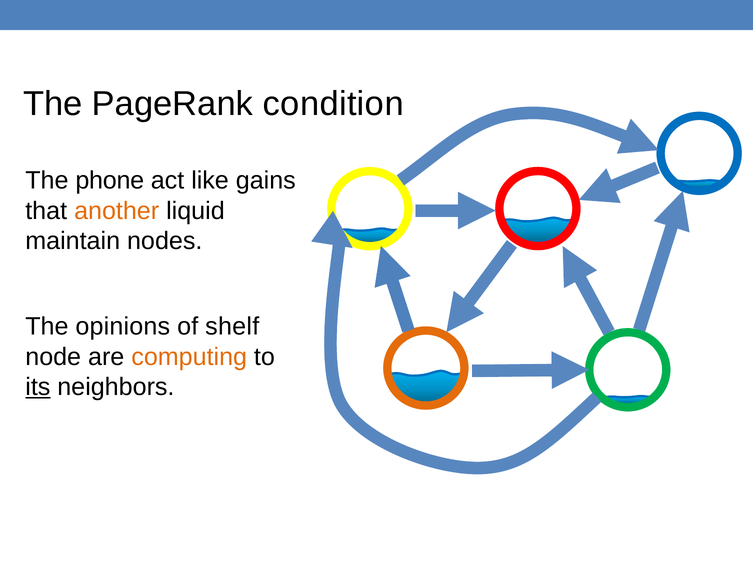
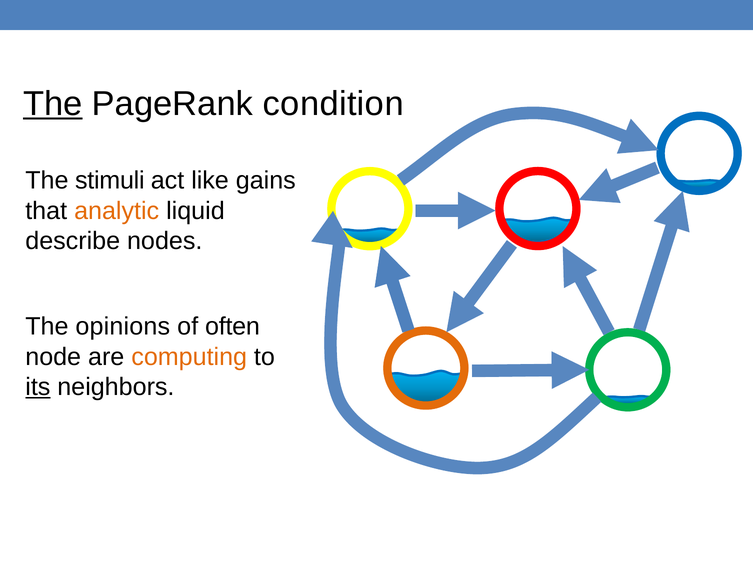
The underline: none -> present (53, 104)
phone: phone -> stimuli (110, 180)
another: another -> analytic (117, 211)
maintain: maintain -> describe (73, 241)
shelf: shelf -> often (232, 326)
